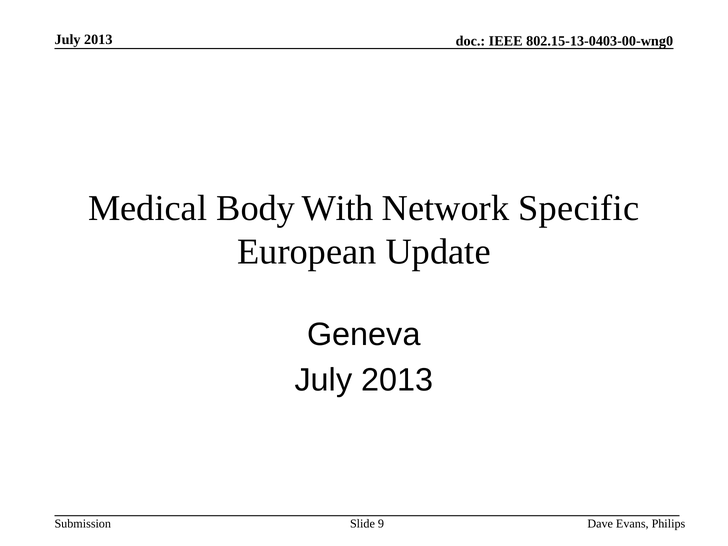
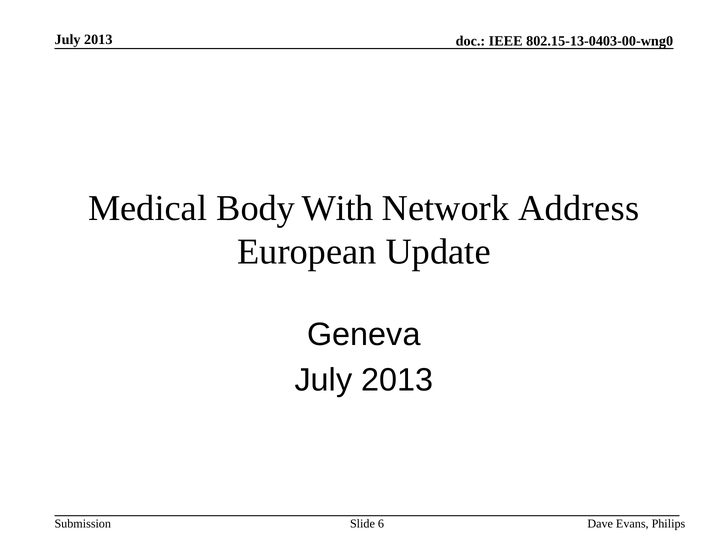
Specific: Specific -> Address (579, 208)
9: 9 -> 6 (381, 524)
